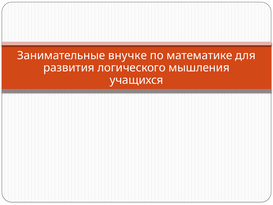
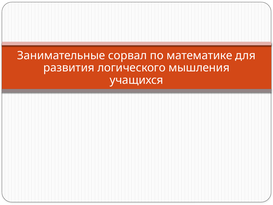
внучке: внучке -> сорвал (128, 55)
